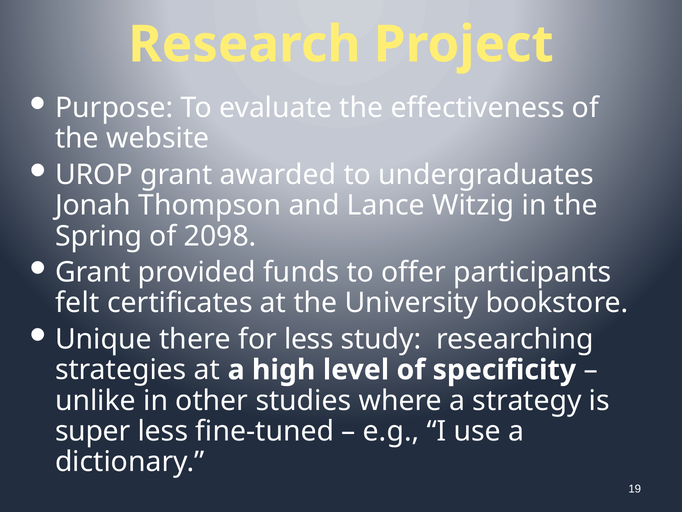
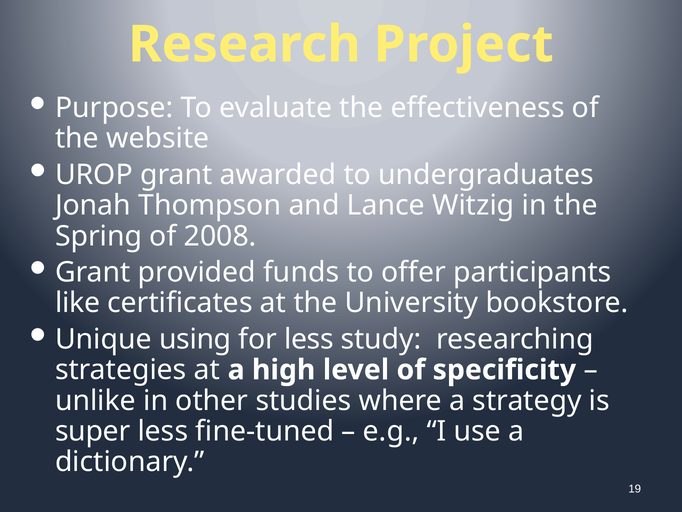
2098: 2098 -> 2008 (220, 236)
felt: felt -> like (78, 303)
there: there -> using (195, 339)
